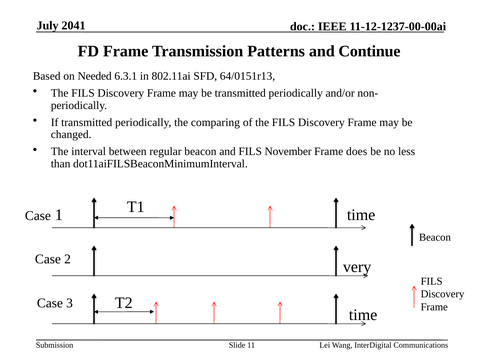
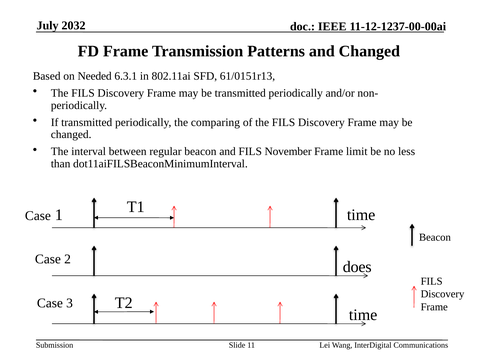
2041: 2041 -> 2032 (74, 25)
and Continue: Continue -> Changed (369, 51)
64/0151r13: 64/0151r13 -> 61/0151r13 (248, 76)
does: does -> limit (357, 152)
very: very -> does (357, 267)
